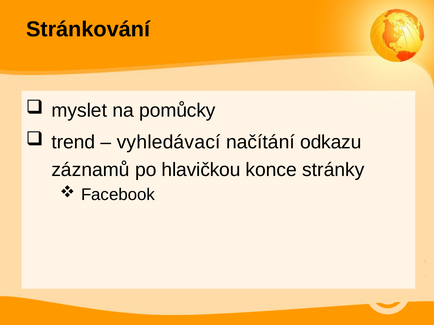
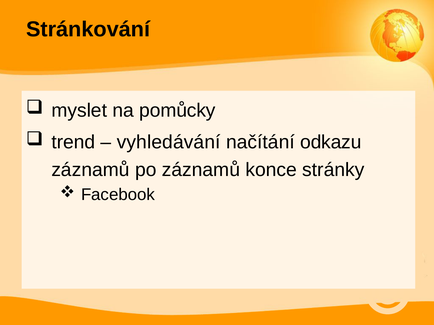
vyhledávací: vyhledávací -> vyhledávání (169, 142)
po hlavičkou: hlavičkou -> záznamů (201, 170)
